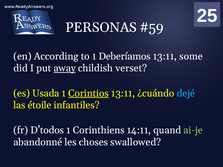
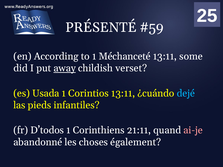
PERSONAS: PERSONAS -> PRÉSENTÉ (101, 28)
Deberíamos: Deberíamos -> Méchanceté (125, 56)
Corintios underline: present -> none (88, 93)
étoile: étoile -> pieds (40, 105)
14:11: 14:11 -> 21:11 (139, 130)
ai-je colour: light green -> pink (193, 130)
swallowed: swallowed -> également (136, 142)
